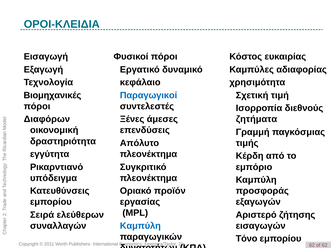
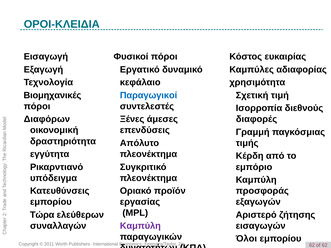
ζητήματα: ζητήματα -> διαφορές (257, 119)
Σειρά: Σειρά -> Τώρα (42, 215)
Καμπύλη colour: blue -> purple (140, 226)
Τόνο: Τόνο -> Όλοι (246, 239)
